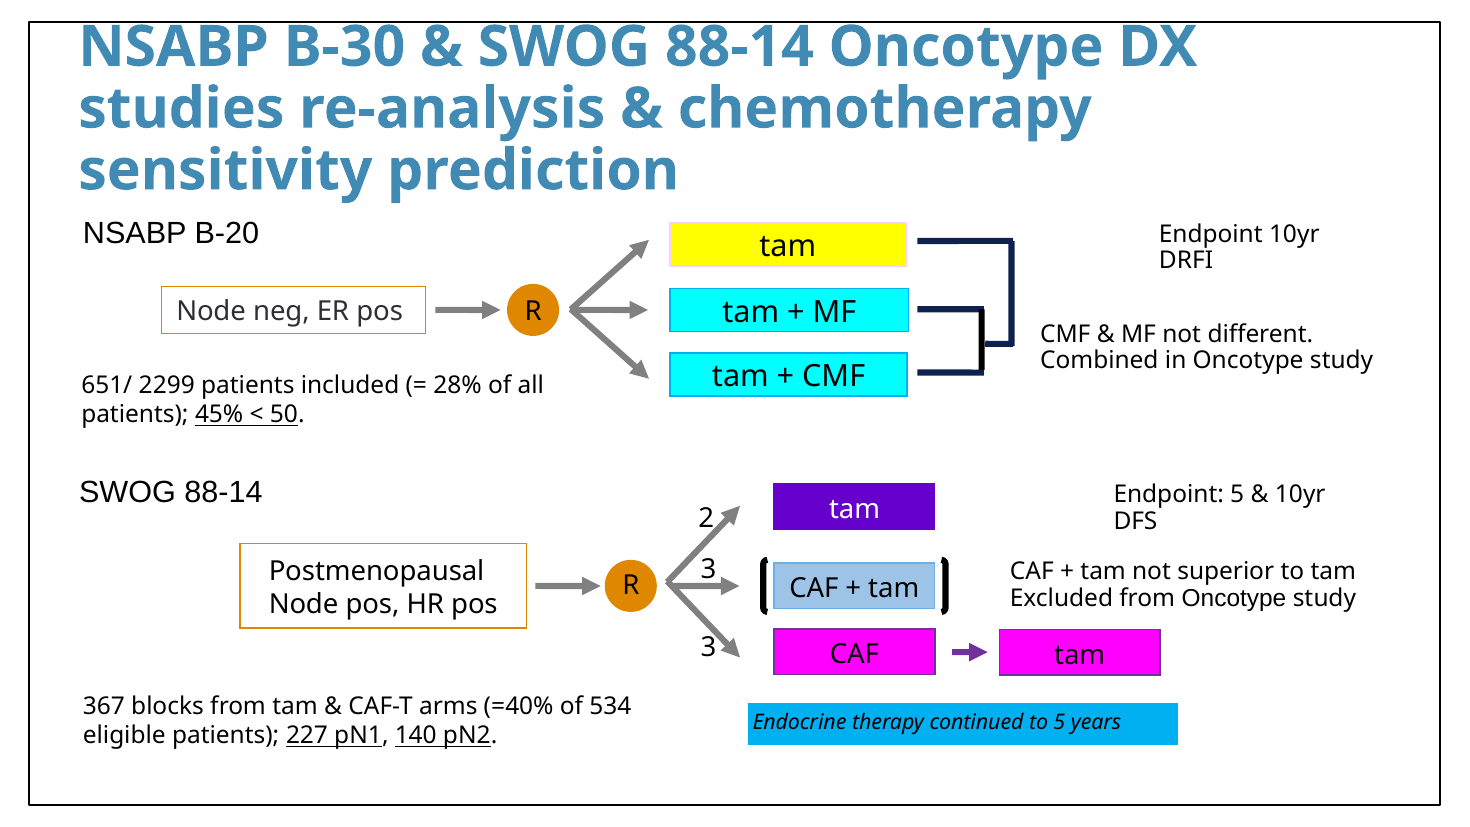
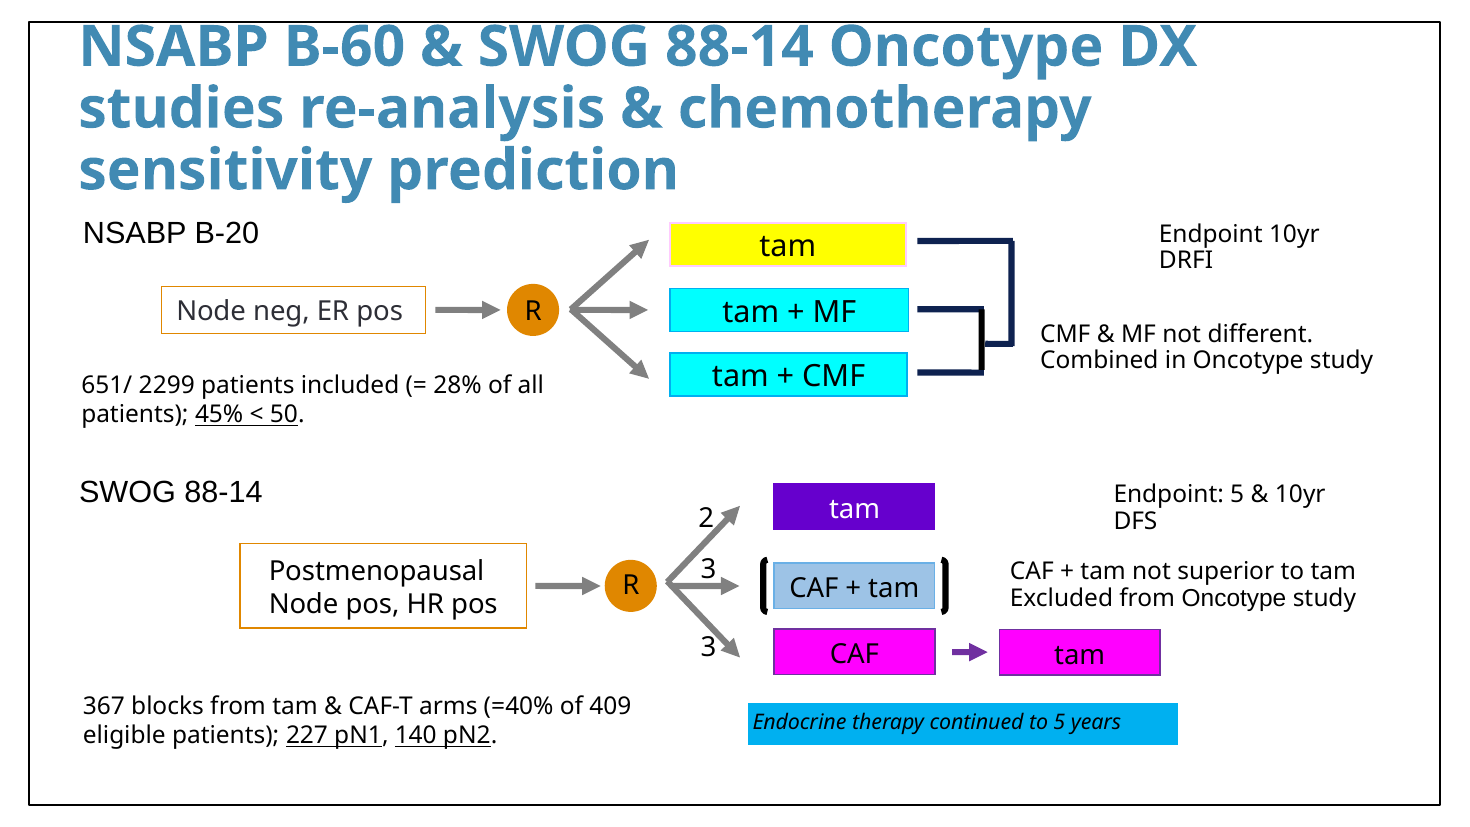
B-30: B-30 -> B-60 (344, 47)
534: 534 -> 409 (610, 706)
